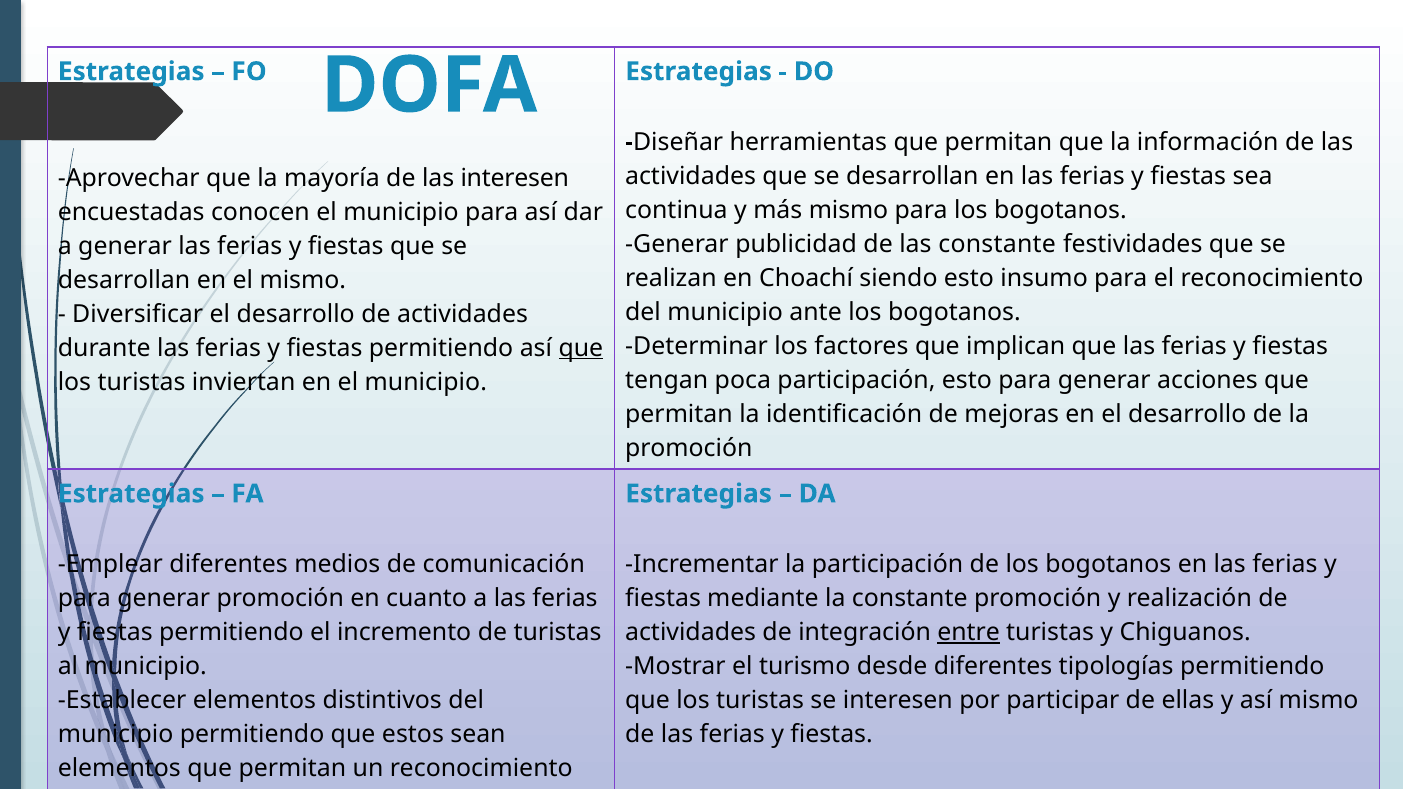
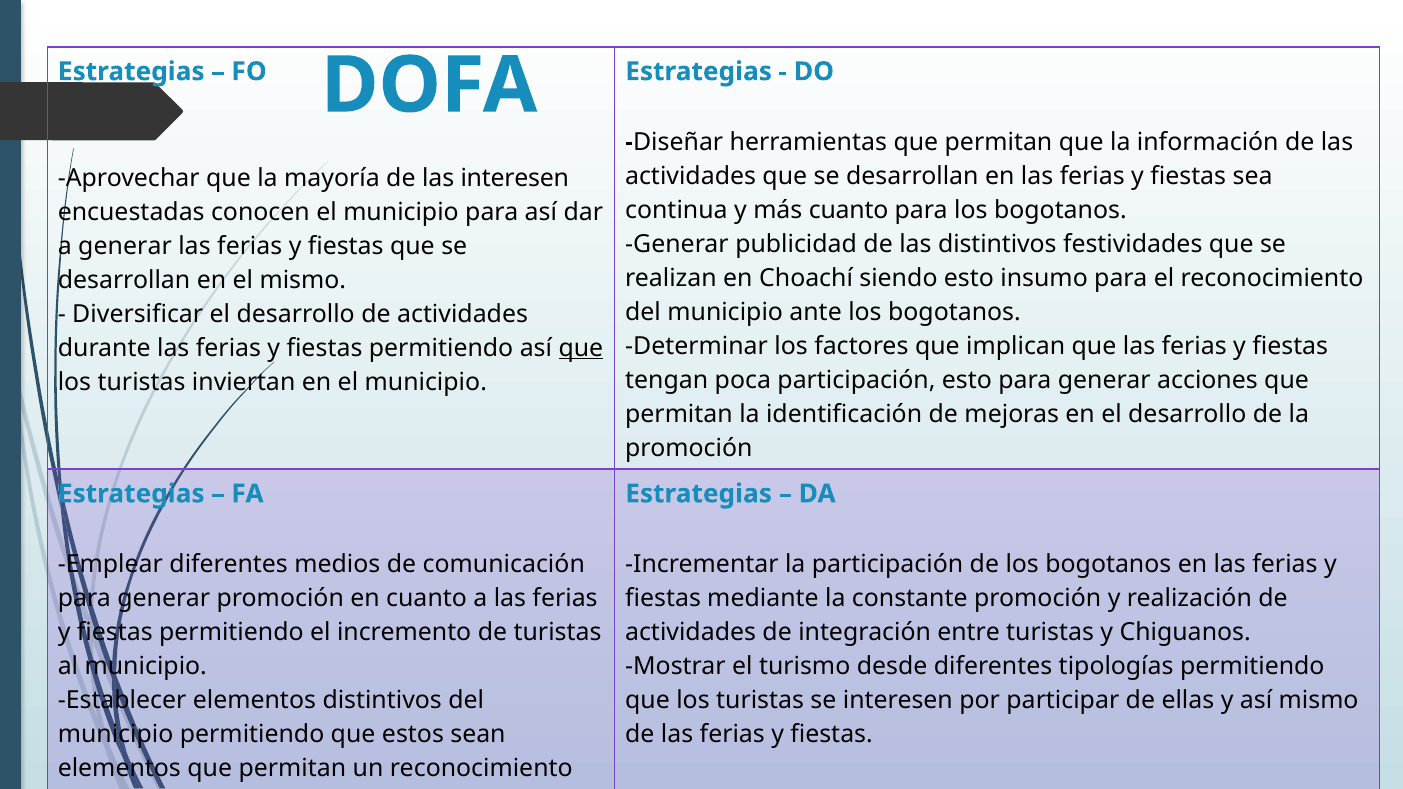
más mismo: mismo -> cuanto (849, 210)
las constante: constante -> distintivos (997, 244)
entre underline: present -> none (969, 633)
